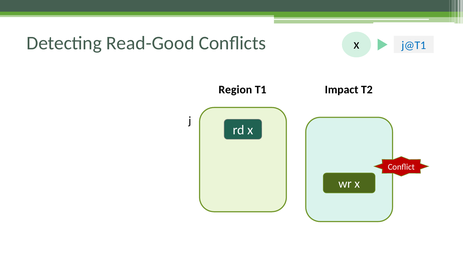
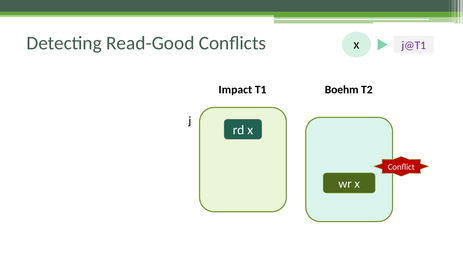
j@T1 colour: blue -> purple (414, 45)
Region: Region -> Impact (235, 90)
Impact: Impact -> Boehm (342, 90)
